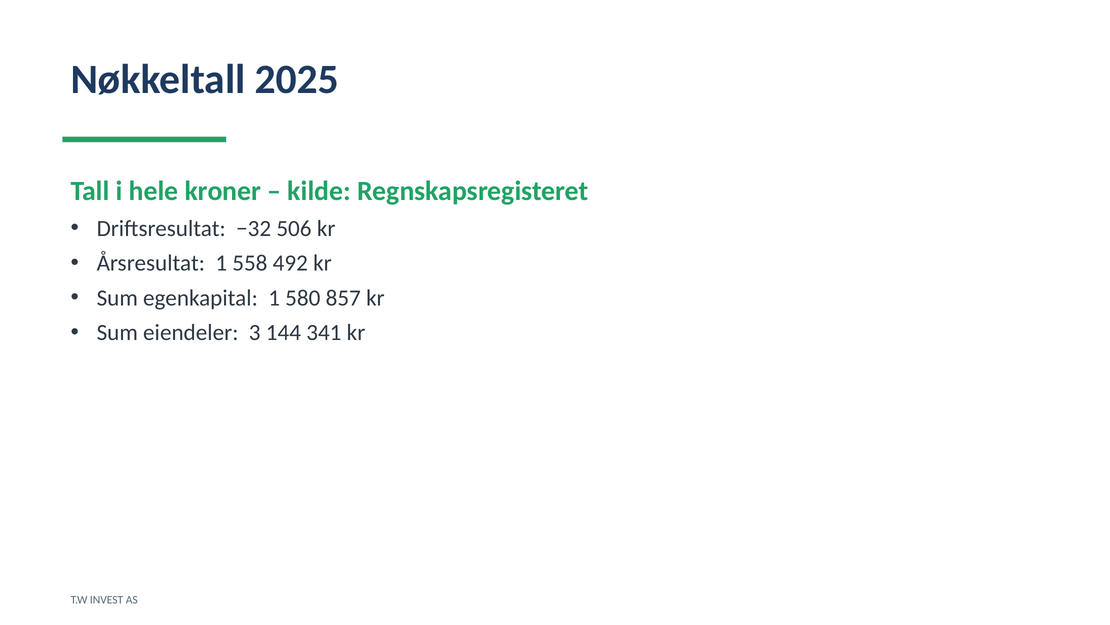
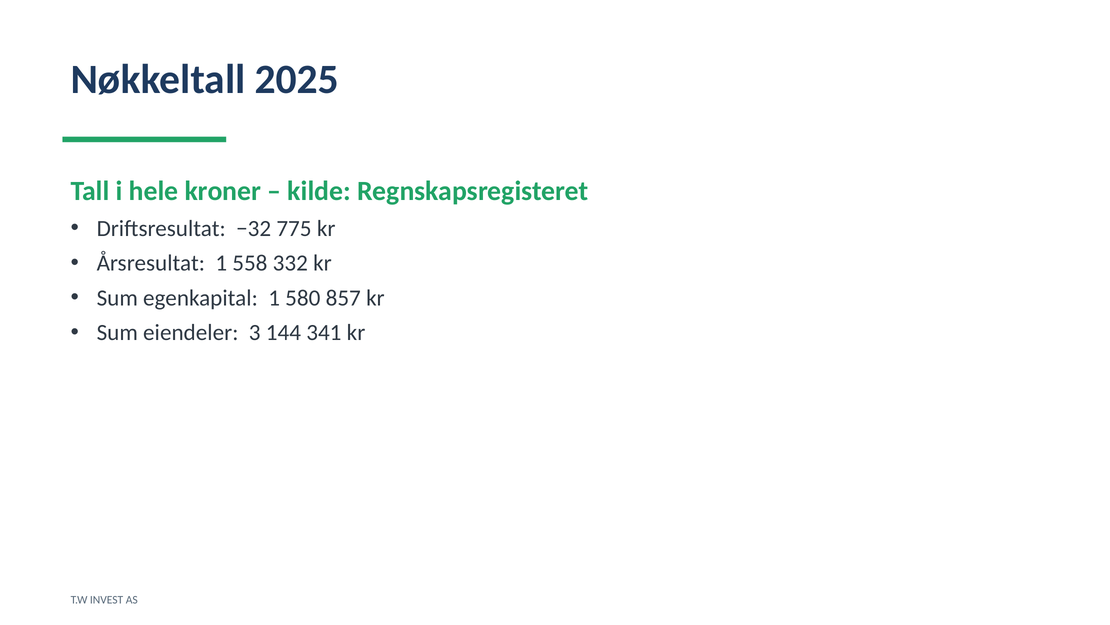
506: 506 -> 775 (294, 228)
492: 492 -> 332 (290, 263)
